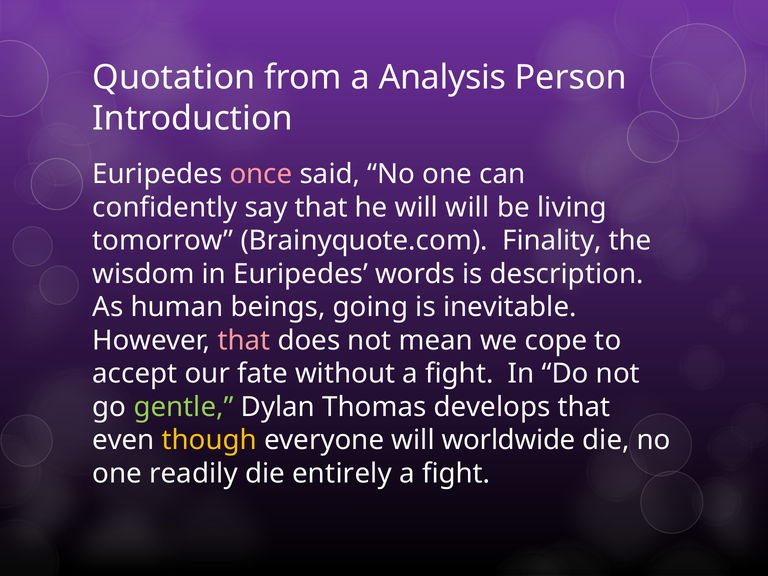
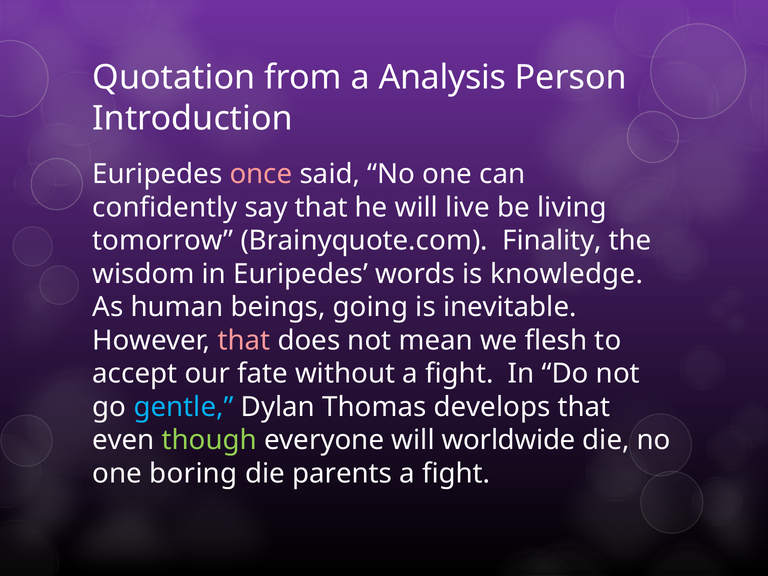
will will: will -> live (468, 207)
description: description -> knowledge (567, 274)
cope: cope -> flesh (556, 341)
gentle colour: light green -> light blue (184, 407)
though colour: yellow -> light green (209, 440)
readily: readily -> boring (193, 474)
entirely: entirely -> parents (342, 474)
